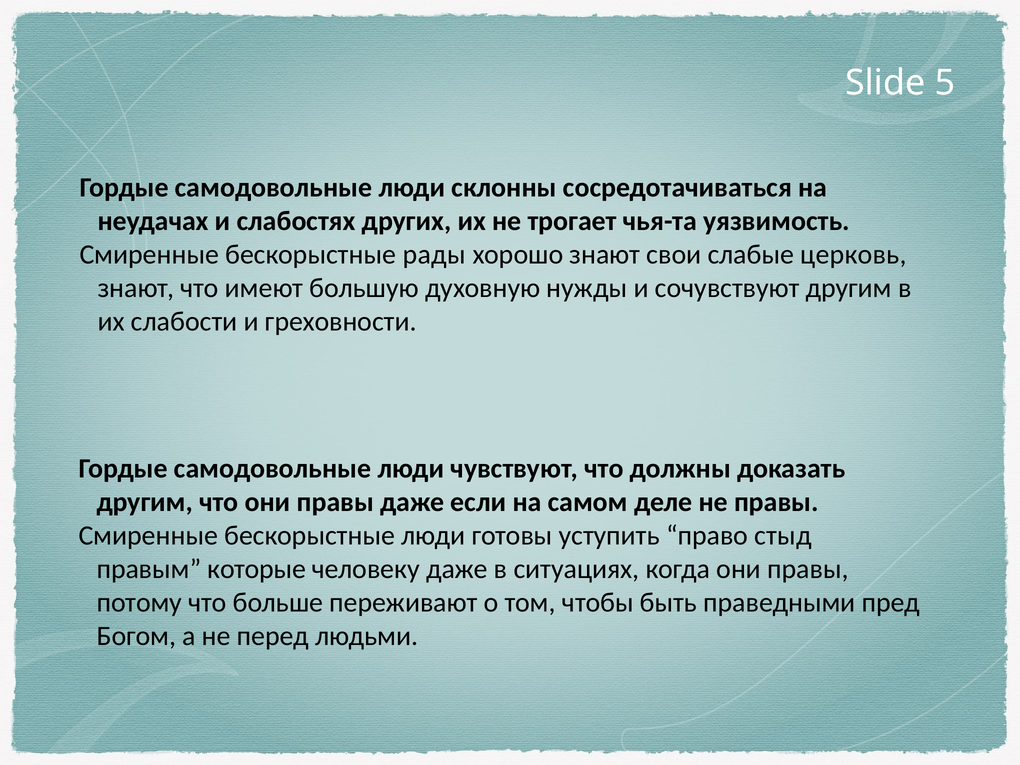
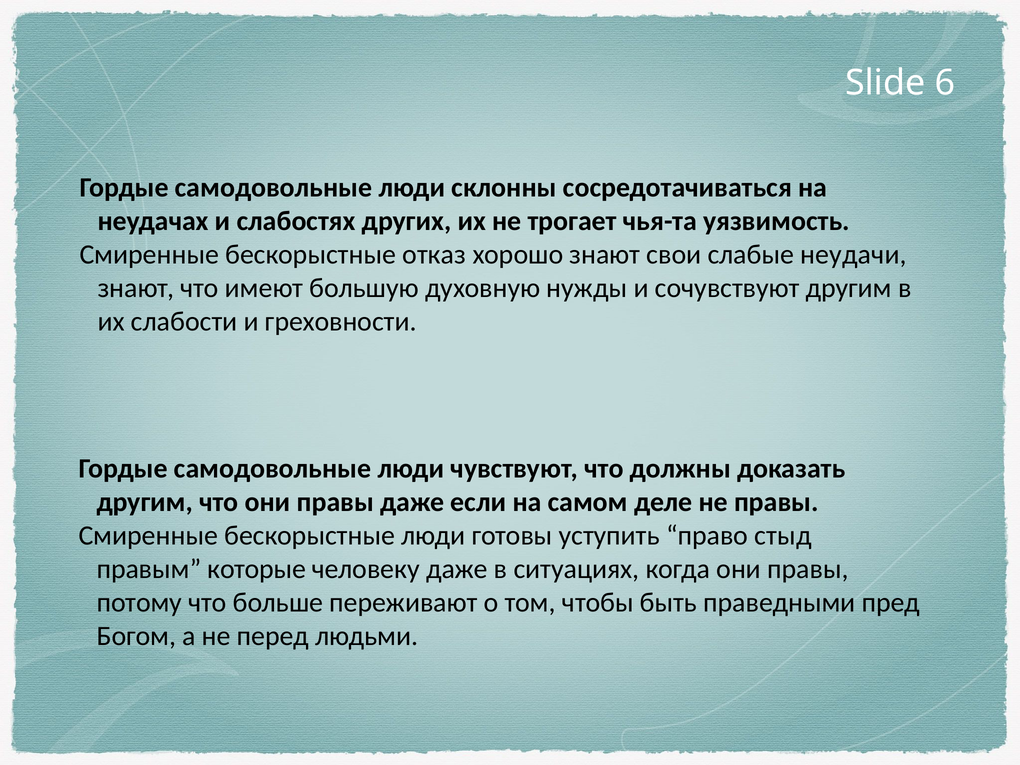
5: 5 -> 6 (945, 83)
рады: рады -> отказ (434, 255)
церковь: церковь -> неудачи (854, 255)
